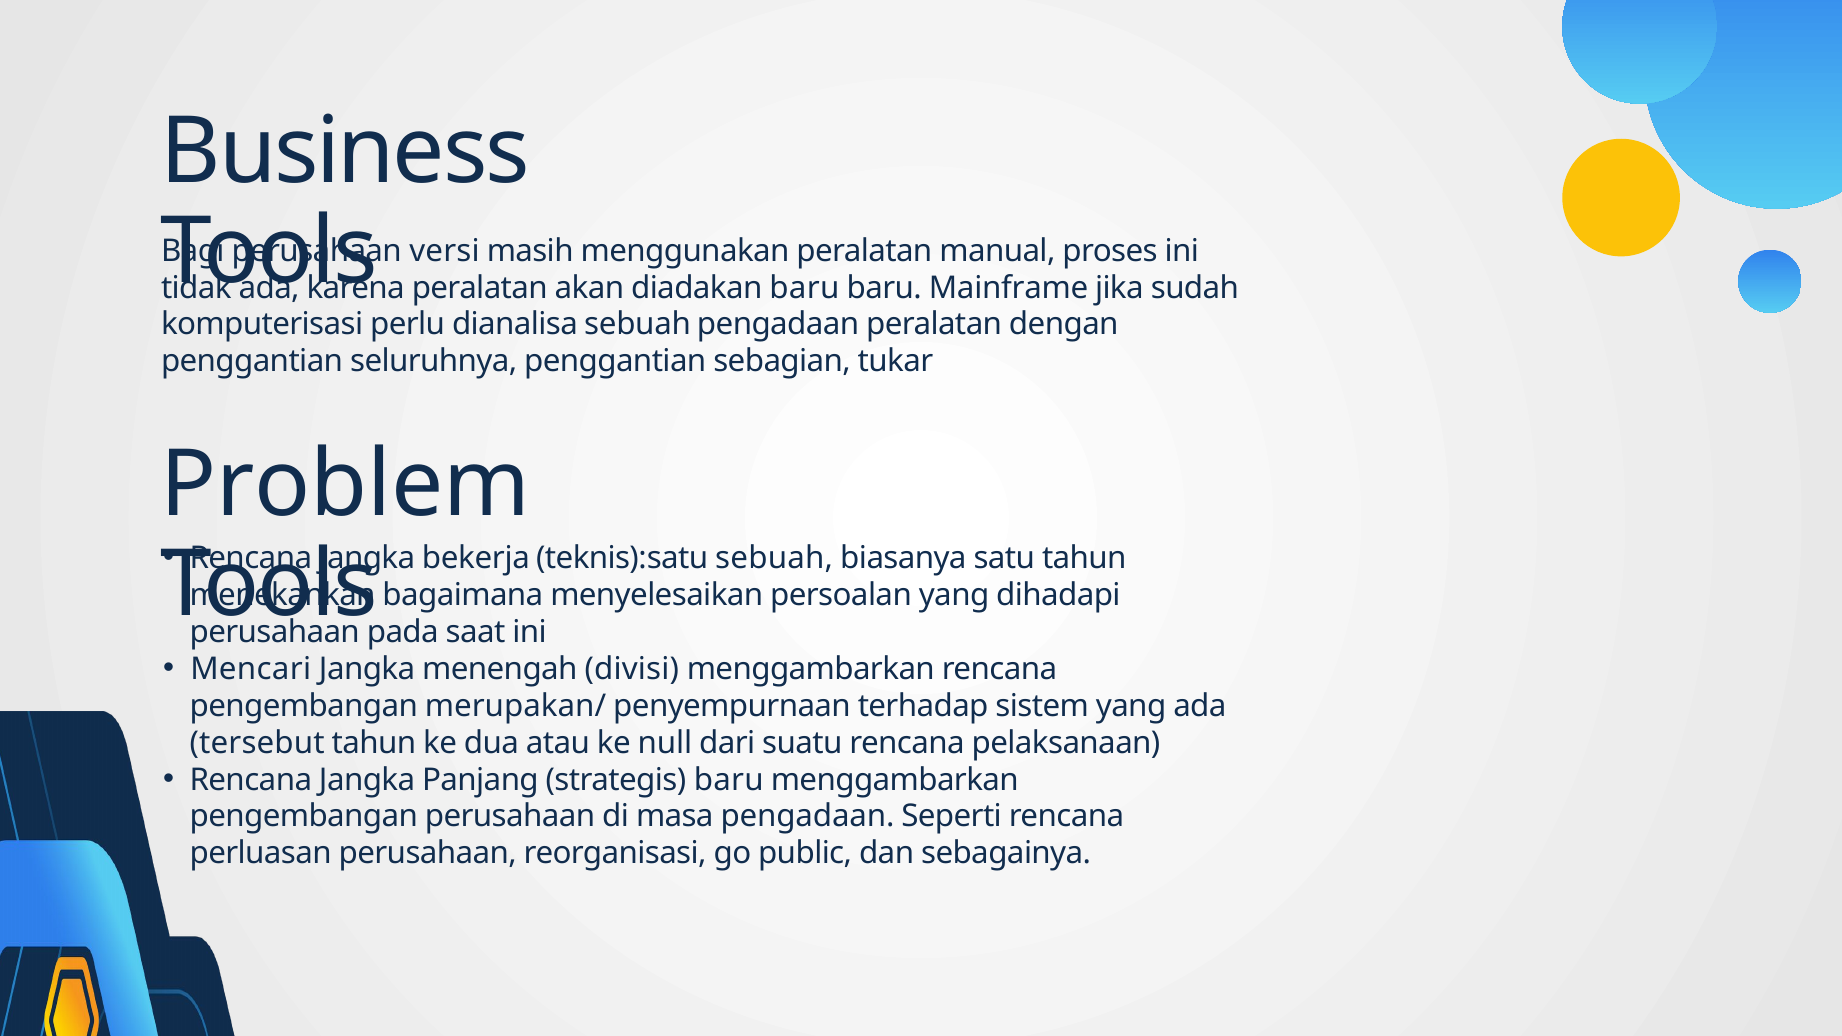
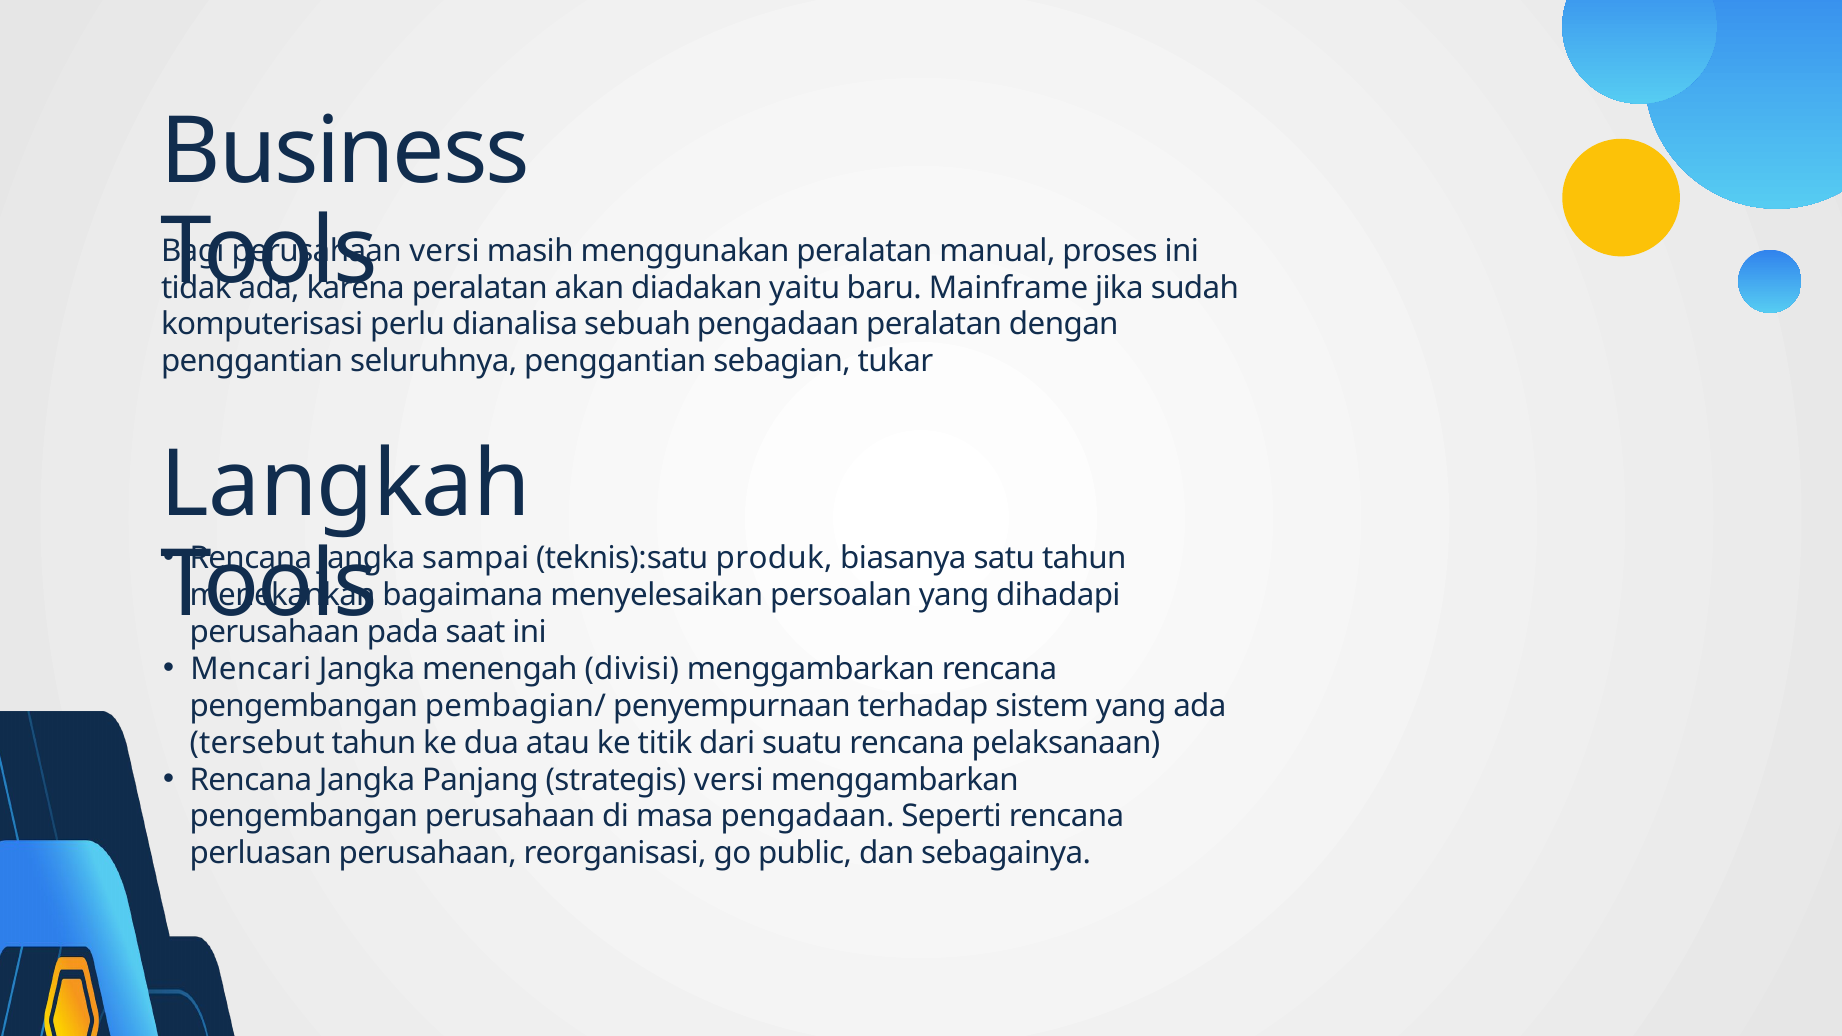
diadakan baru: baru -> yaitu (805, 288)
Problem: Problem -> Langkah (346, 485)
bekerja: bekerja -> sampai (476, 558)
teknis):satu sebuah: sebuah -> produk (774, 558)
merupakan/: merupakan/ -> pembagian/ (515, 706)
null: null -> titik (665, 743)
strategis baru: baru -> versi (729, 780)
